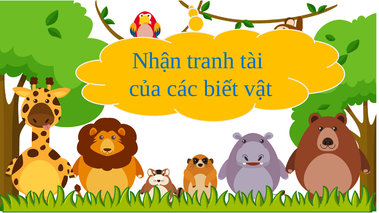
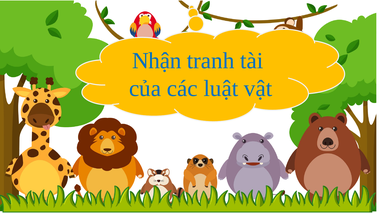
biết: biết -> luật (221, 89)
